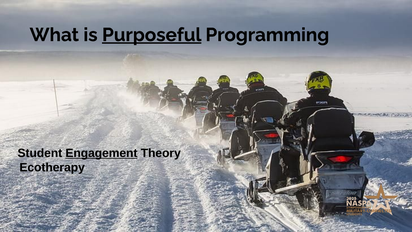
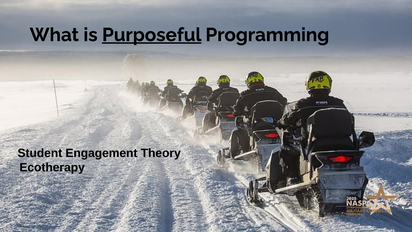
Engagement underline: present -> none (101, 153)
